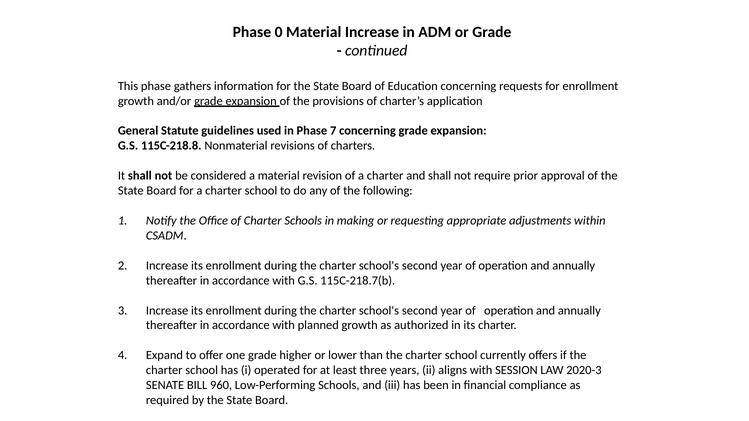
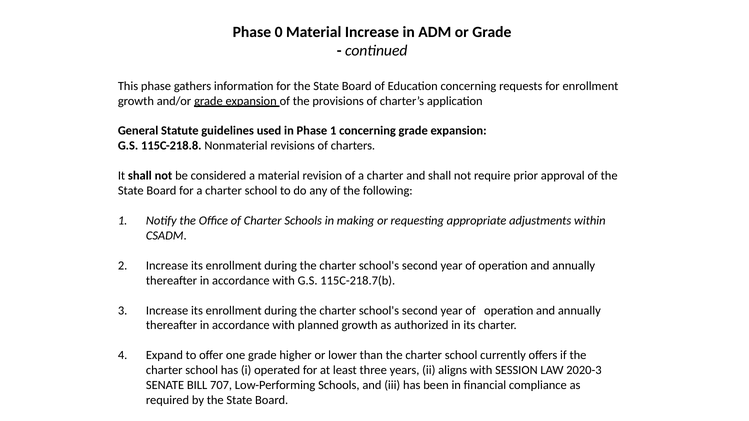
Phase 7: 7 -> 1 (333, 131)
960: 960 -> 707 (221, 385)
